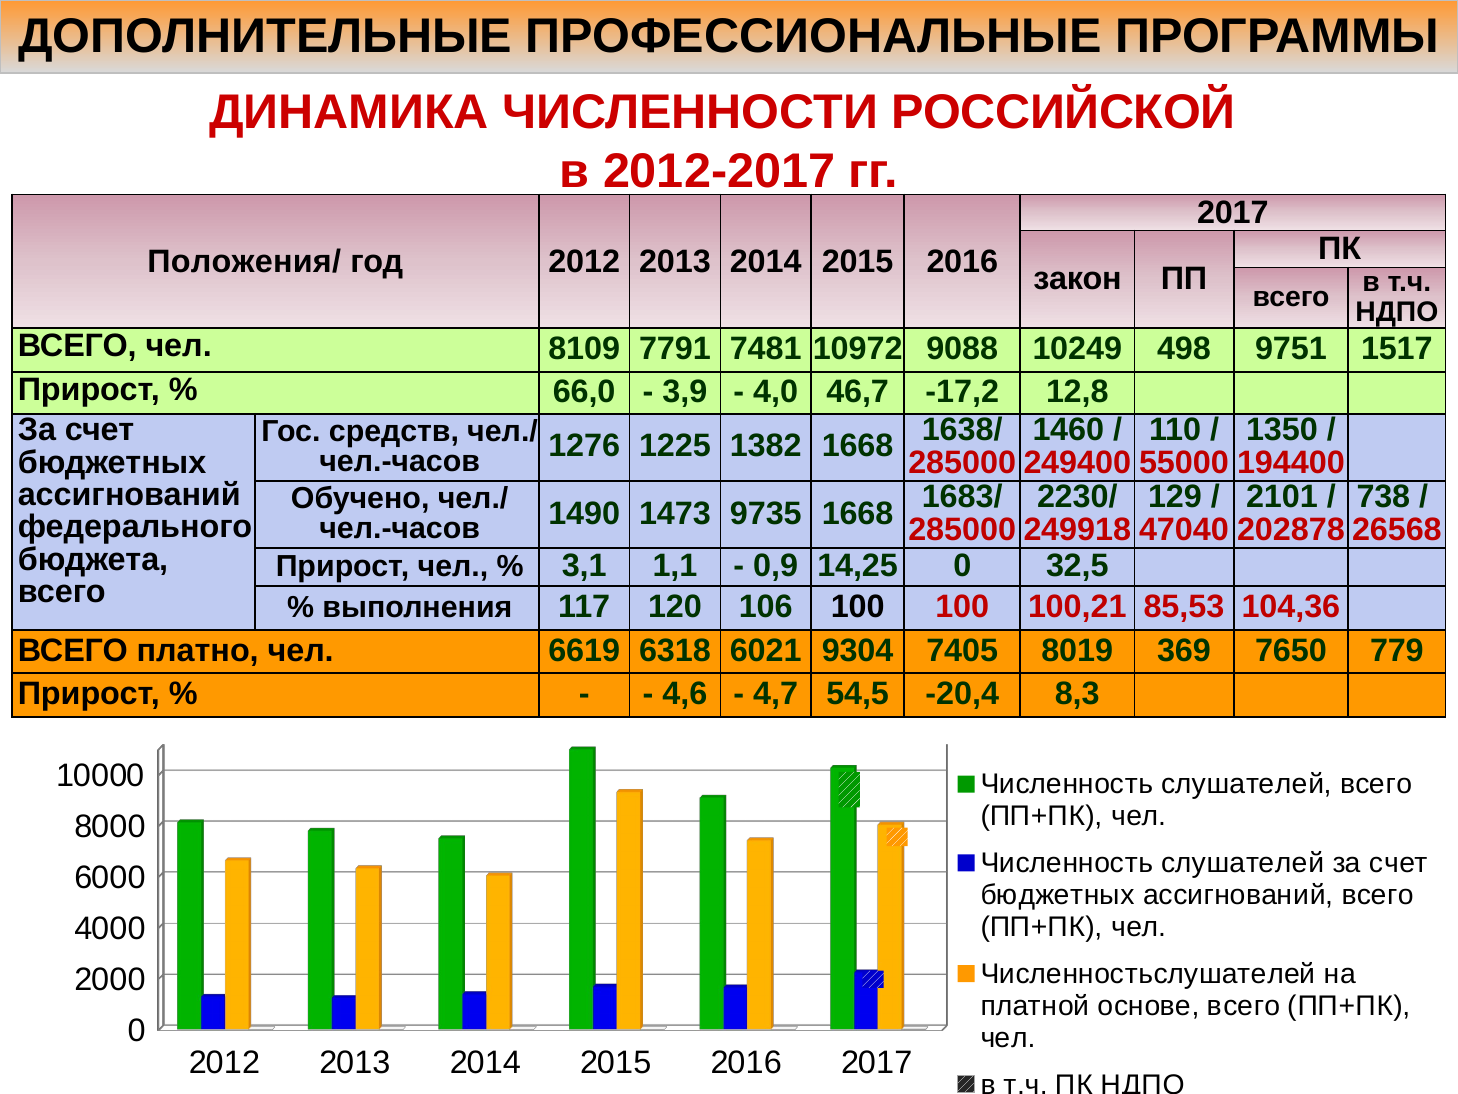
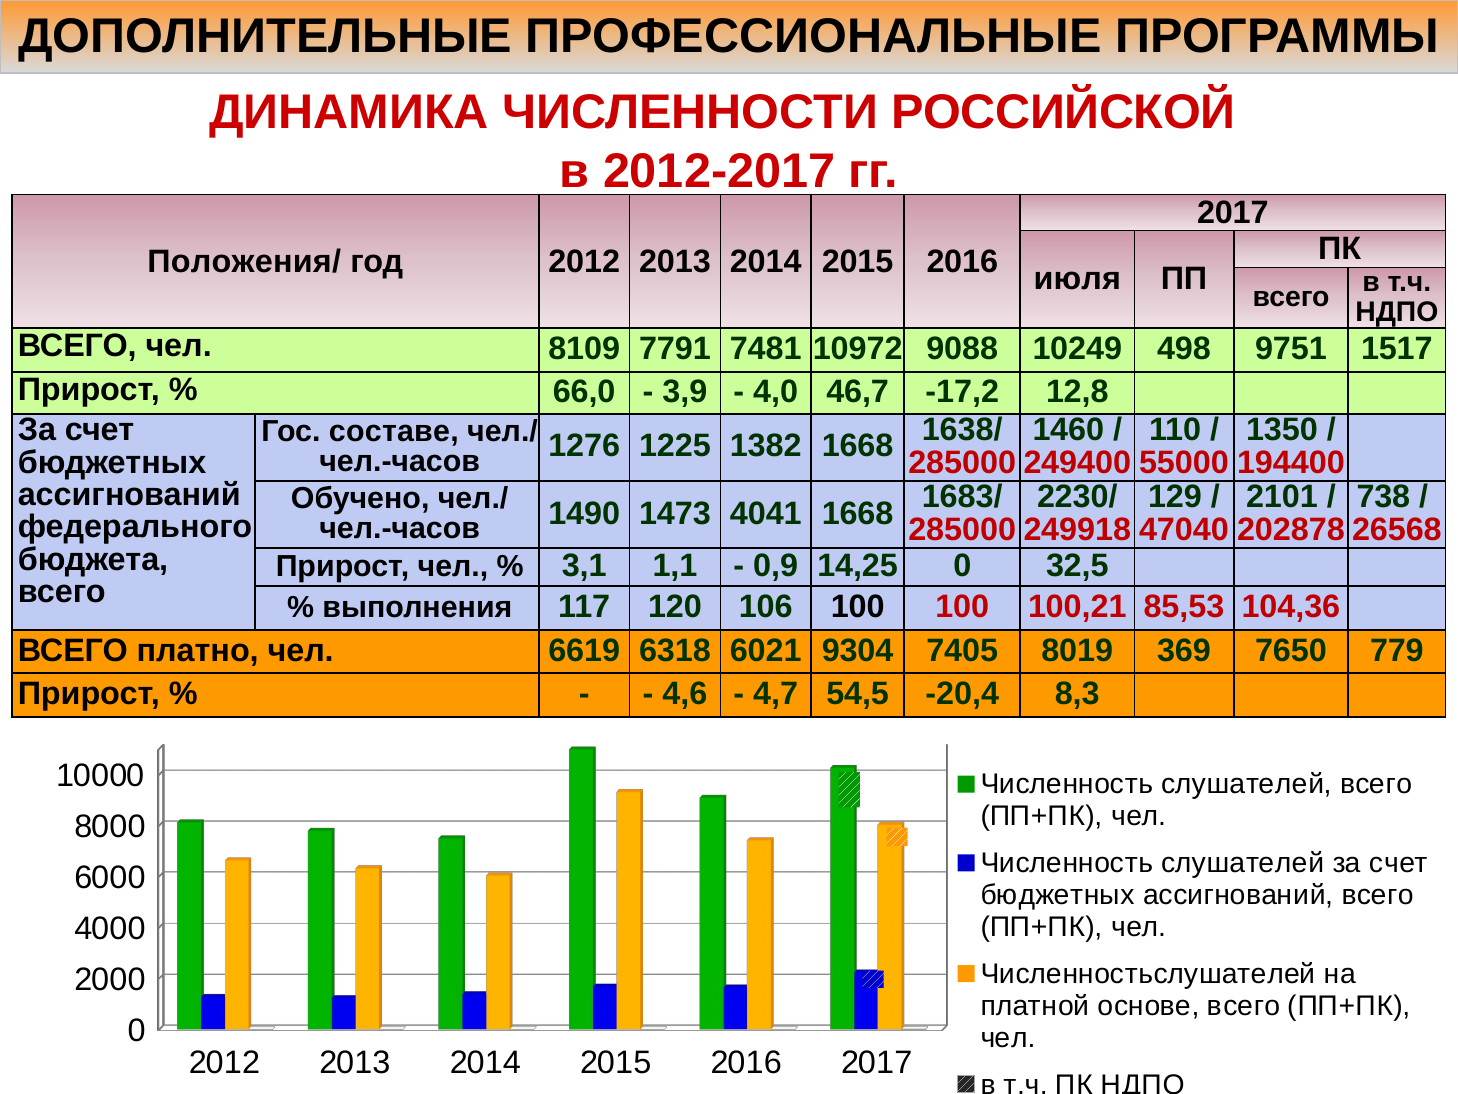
закон: закон -> июля (1077, 279)
средств: средств -> составе (394, 431)
9735: 9735 -> 4041 (766, 513)
